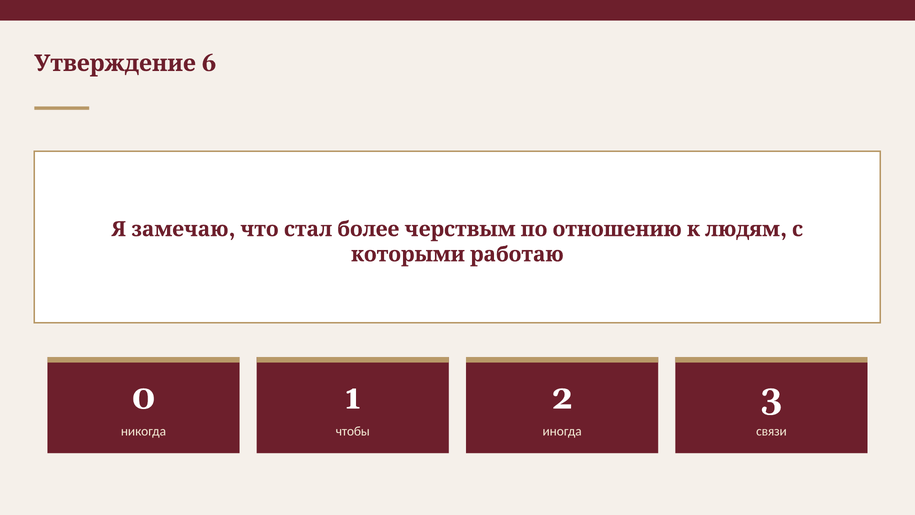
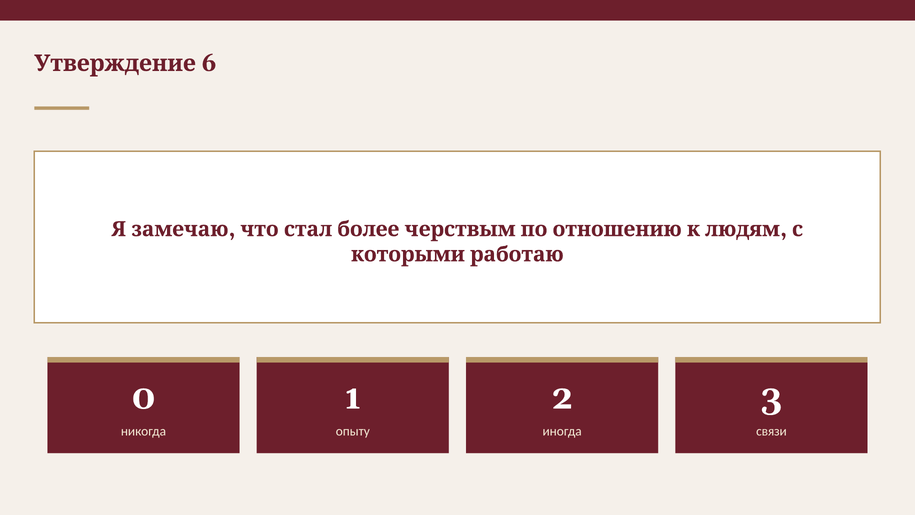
чтобы: чтобы -> опыту (353, 431)
